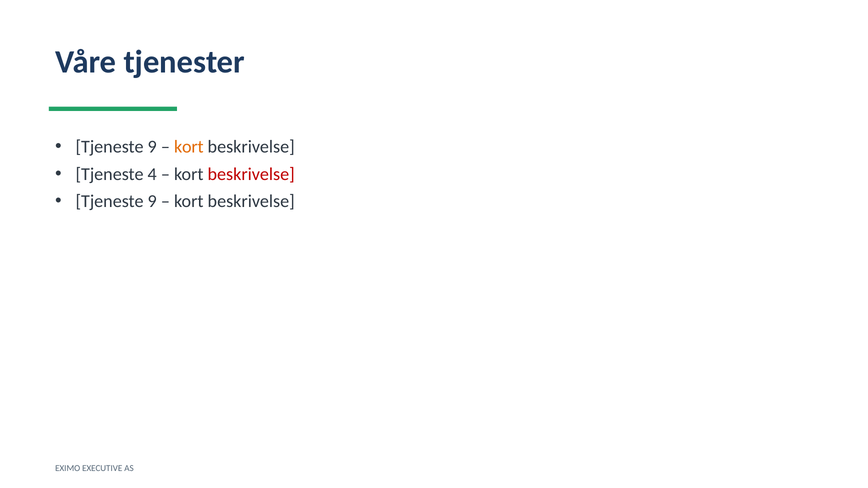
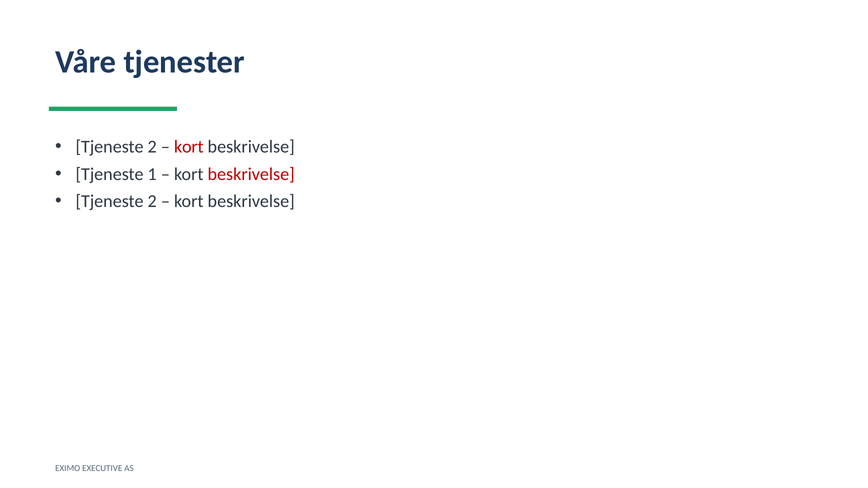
9: 9 -> 2 (152, 147)
kort colour: orange -> red (189, 147)
4: 4 -> 1 (152, 174)
9: 9 -> 2 (152, 201)
